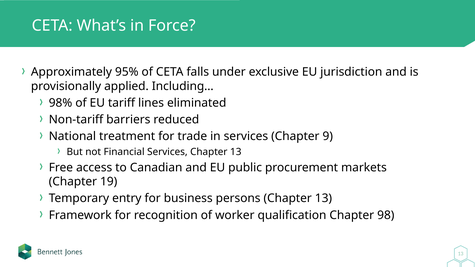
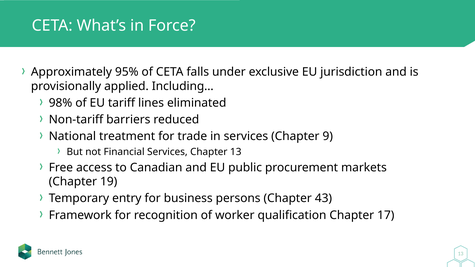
persons Chapter 13: 13 -> 43 (323, 199)
98: 98 -> 17 (386, 215)
